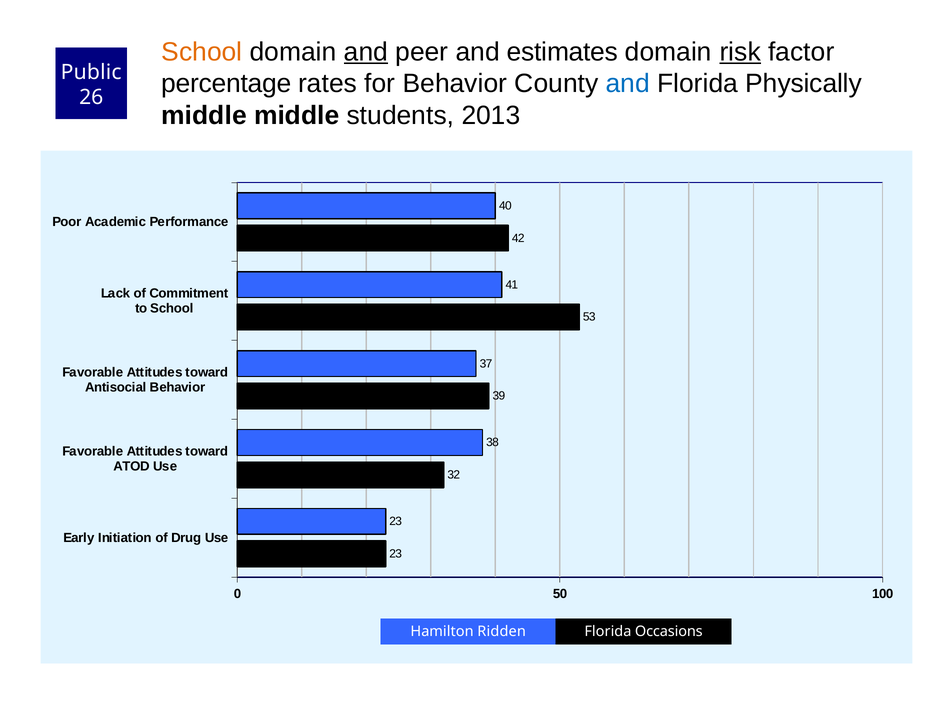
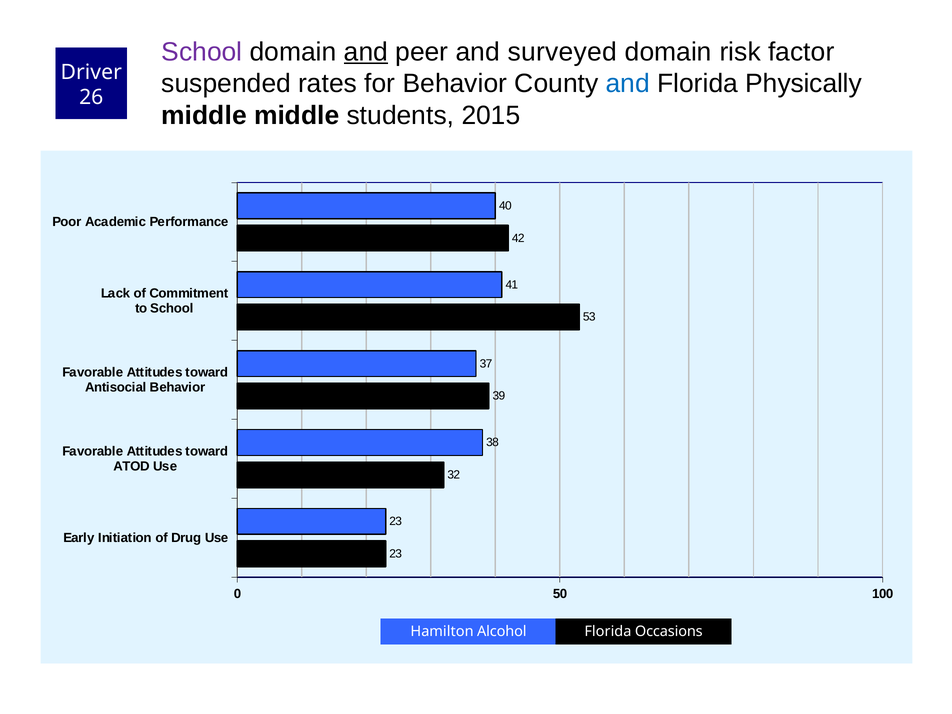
School colour: orange -> purple (202, 52)
estimates: estimates -> surveyed (562, 52)
risk underline: present -> none (740, 52)
Public: Public -> Driver (91, 72)
percentage: percentage -> suspended (226, 84)
2013: 2013 -> 2015 (491, 115)
Ridden: Ridden -> Alcohol (502, 631)
